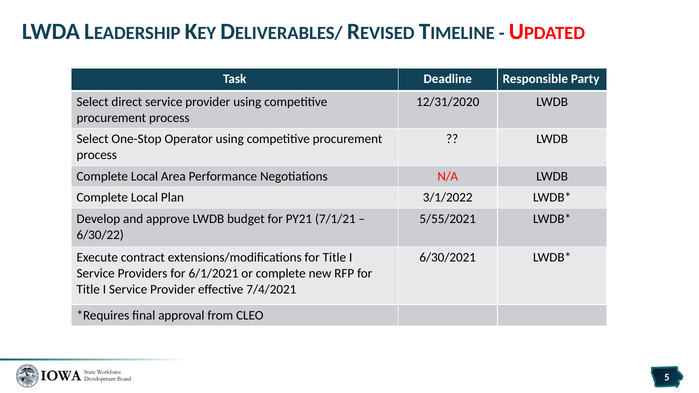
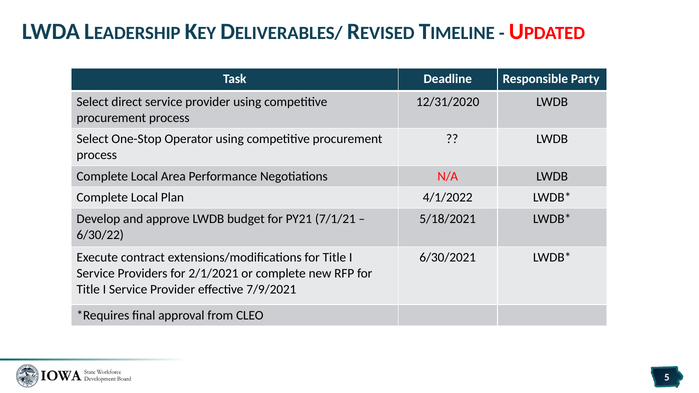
3/1/2022: 3/1/2022 -> 4/1/2022 (448, 198)
5/55/2021: 5/55/2021 -> 5/18/2021 (448, 219)
6/1/2021: 6/1/2021 -> 2/1/2021 (214, 274)
7/4/2021: 7/4/2021 -> 7/9/2021 (271, 290)
